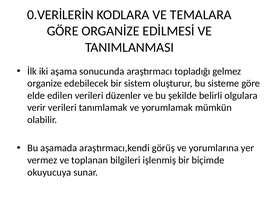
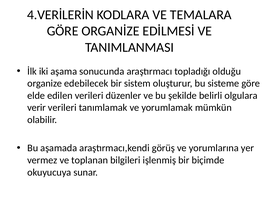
0.VERİLERİN: 0.VERİLERİN -> 4.VERİLERİN (60, 15)
gelmez: gelmez -> olduğu (227, 71)
